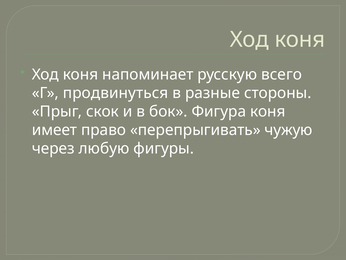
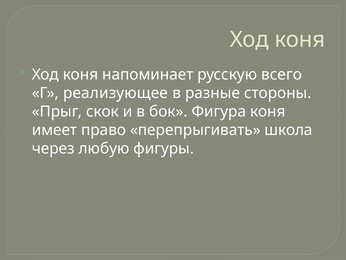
продвинуться: продвинуться -> реализующее (116, 93)
чужую: чужую -> школа (288, 130)
